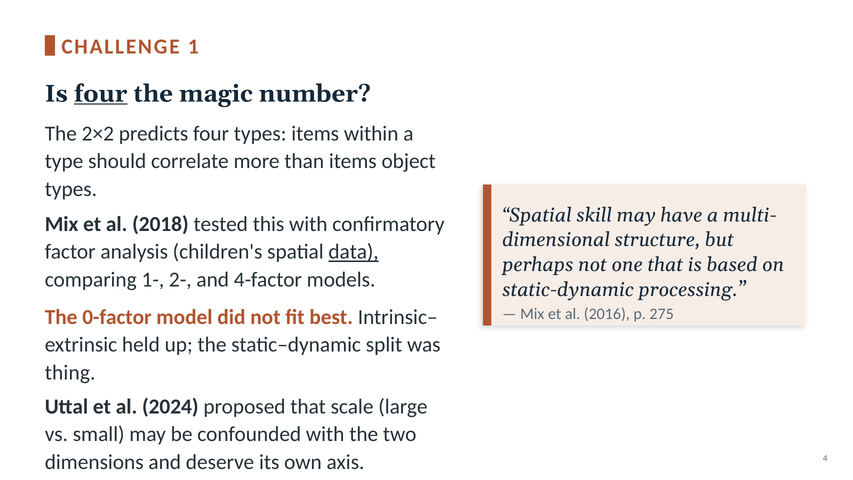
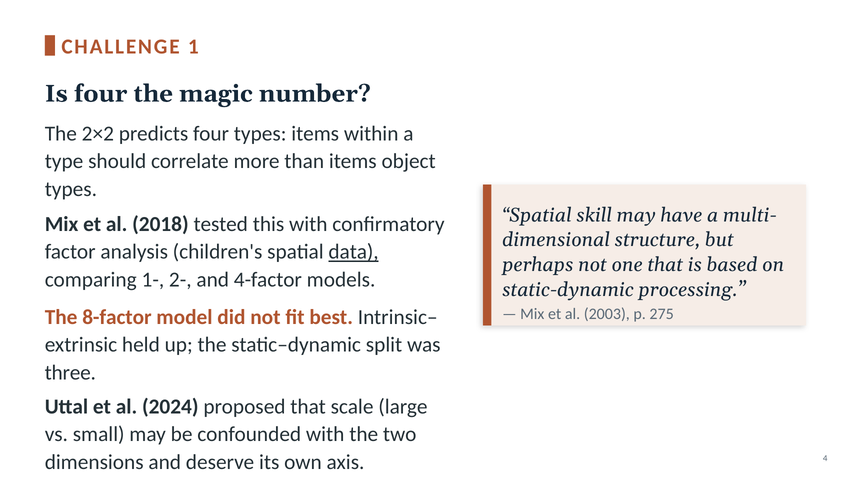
four underline: present -> none (101, 94)
2016: 2016 -> 2003 (607, 314)
0-factor: 0-factor -> 8-factor (117, 317)
thing: thing -> three (70, 372)
